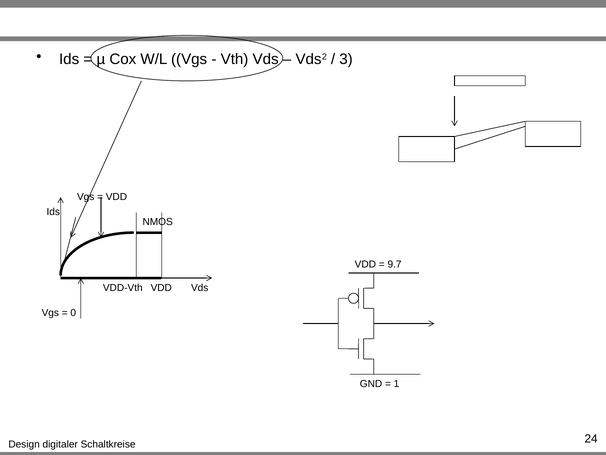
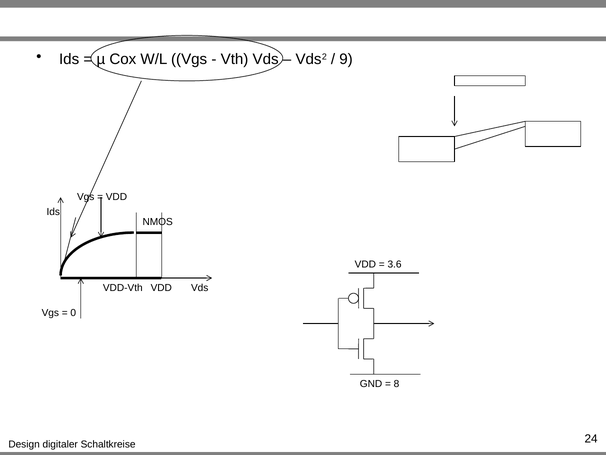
3: 3 -> 9 (346, 59)
9.7: 9.7 -> 3.6 (395, 264)
1: 1 -> 8 (397, 383)
